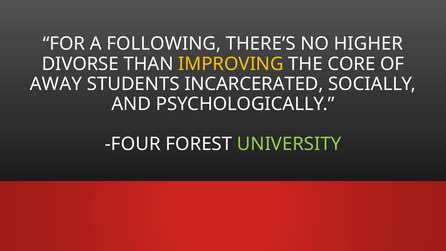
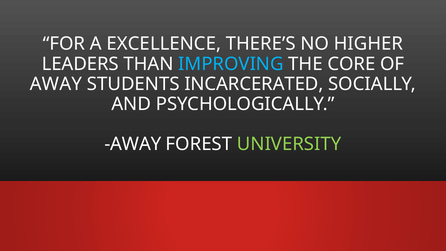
FOLLOWING: FOLLOWING -> EXCELLENCE (164, 44)
DIVORSE: DIVORSE -> LEADERS (80, 64)
IMPROVING colour: yellow -> light blue (231, 64)
FOUR: FOUR -> AWAY (133, 144)
